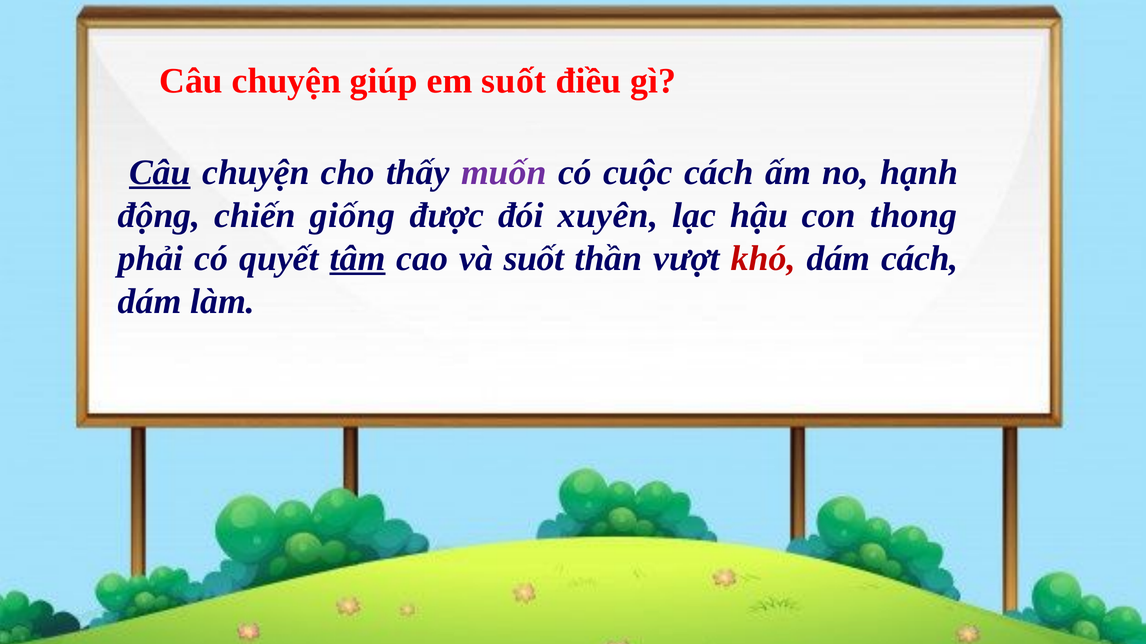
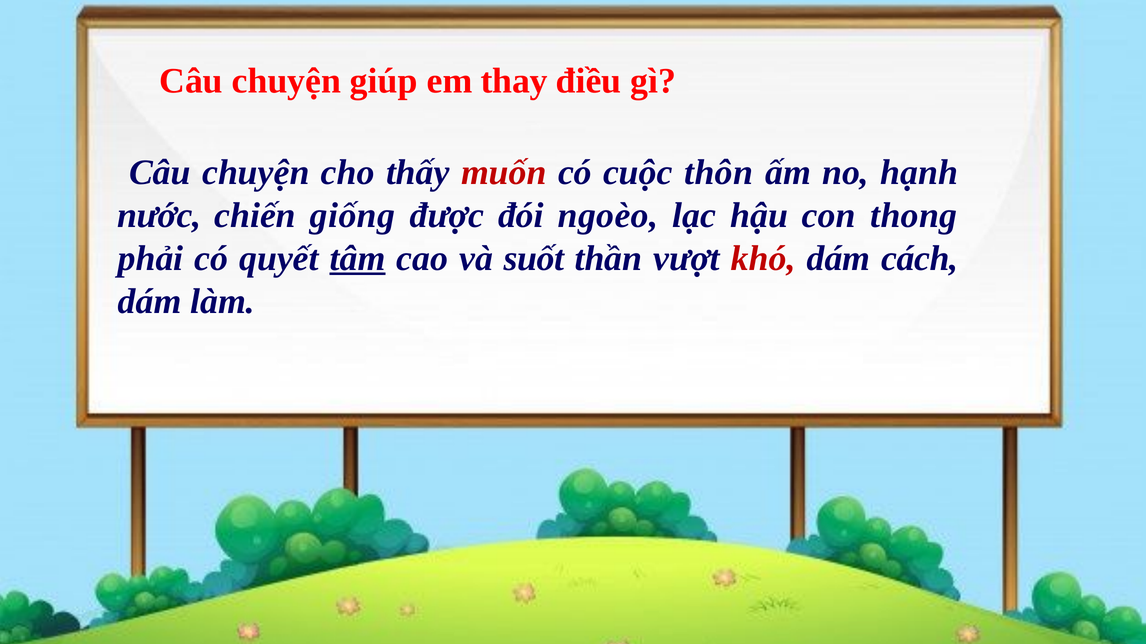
em suốt: suốt -> thay (514, 81)
Câu underline: present -> none (160, 173)
muốn colour: purple -> red (504, 173)
cuộc cách: cách -> thôn (719, 173)
động: động -> nước (159, 216)
xuyên: xuyên -> ngoèo (608, 216)
